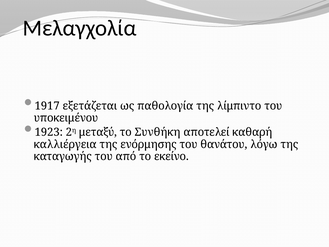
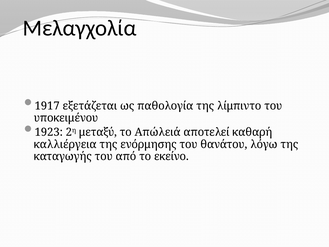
Συνθήκη: Συνθήκη -> Απώλειά (158, 132)
